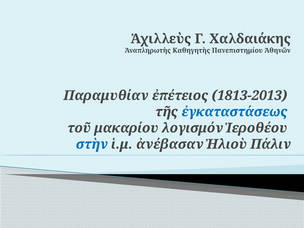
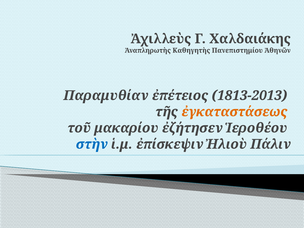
ἐγκαταστάσεως colour: blue -> orange (234, 112)
λογισμόν: λογισμόν -> ἐζήτησεν (192, 128)
ἀνέβασαν: ἀνέβασαν -> ἐπίσκεψιν (170, 144)
